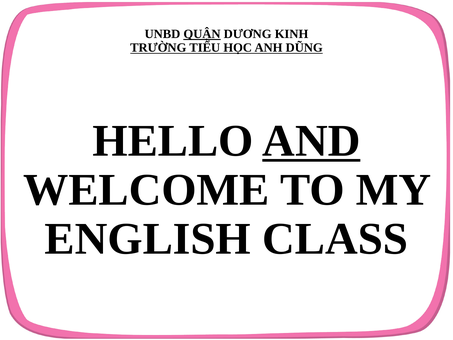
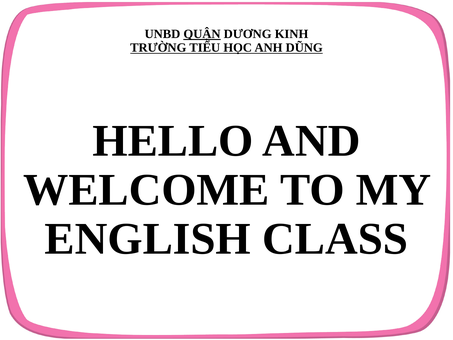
AND underline: present -> none (311, 141)
